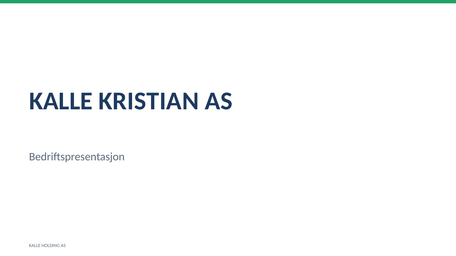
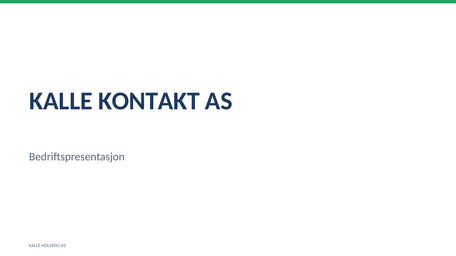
KRISTIAN: KRISTIAN -> KONTAKT (149, 101)
